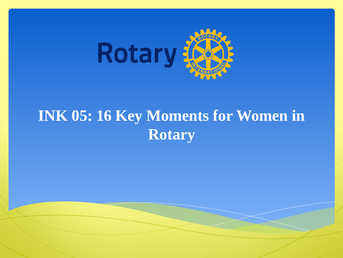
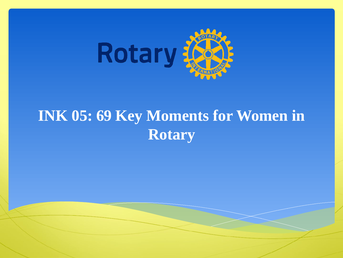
16: 16 -> 69 (104, 115)
